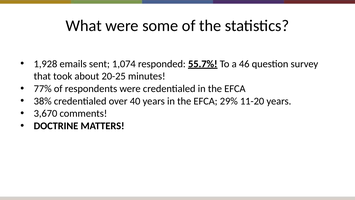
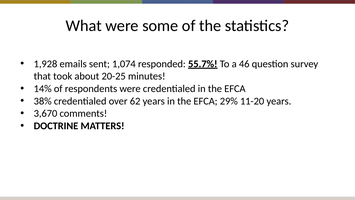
77%: 77% -> 14% (43, 89)
40: 40 -> 62 (135, 101)
